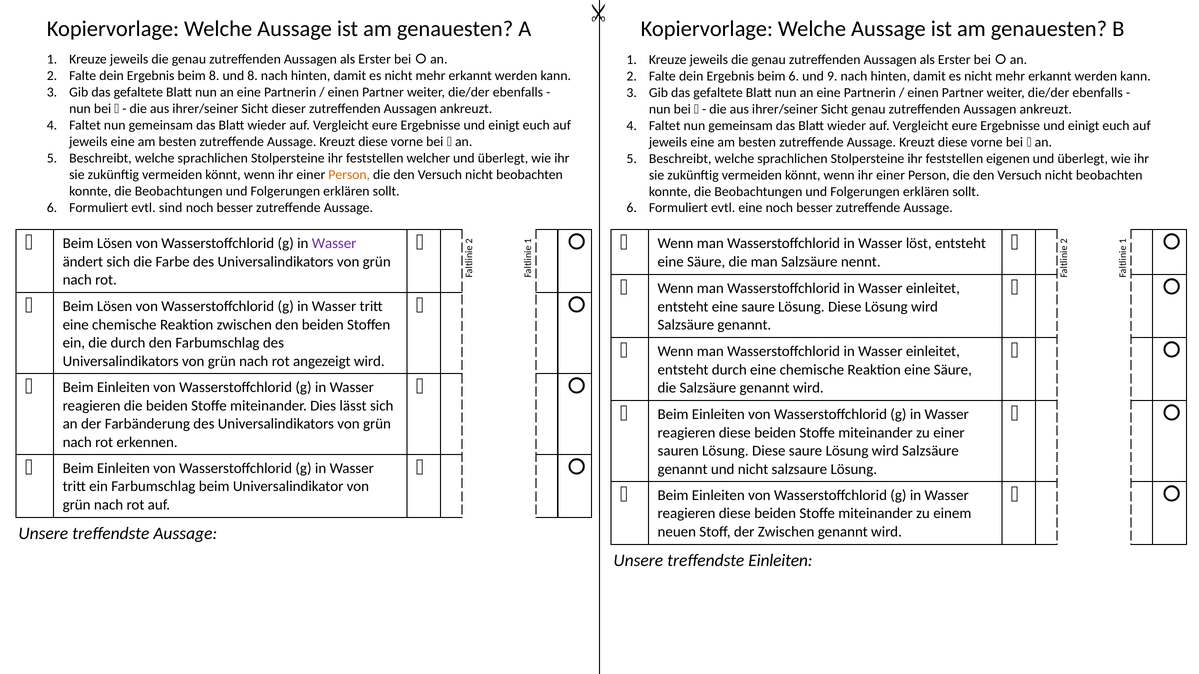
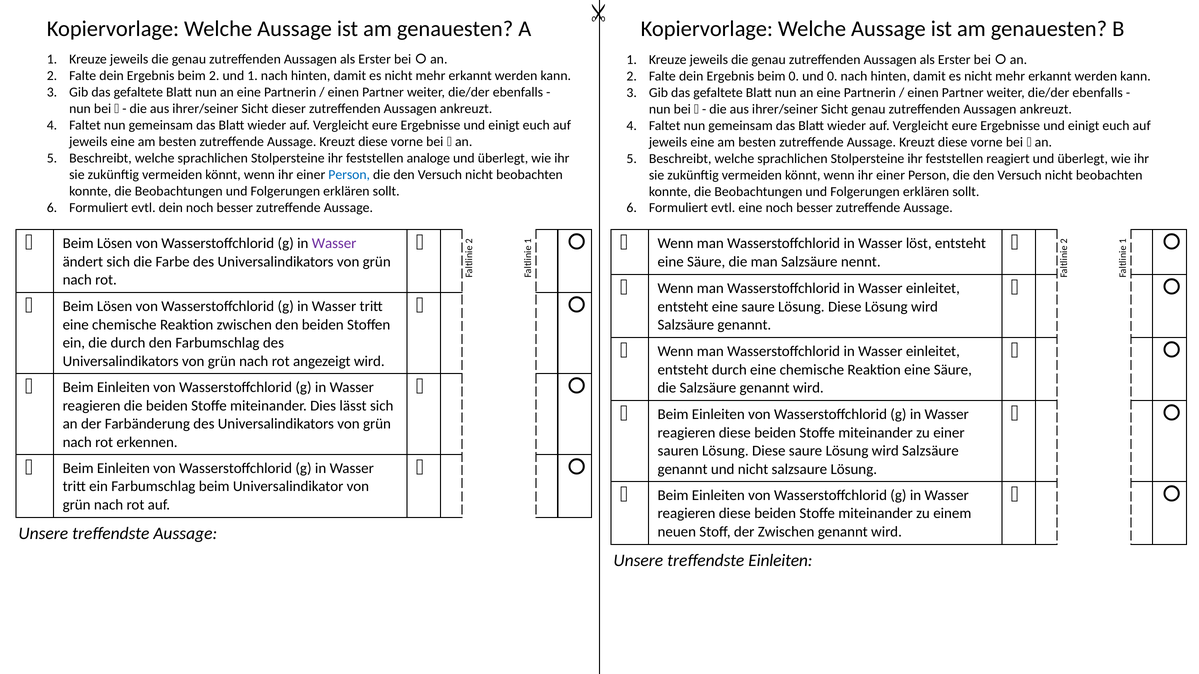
beim 8: 8 -> 2 (214, 76)
und 8: 8 -> 1 (253, 76)
beim 6: 6 -> 0 (794, 76)
und 9: 9 -> 0 (832, 76)
welcher: welcher -> analoge (428, 158)
eigenen: eigenen -> reagiert (1008, 159)
Person colour: orange -> blue (349, 175)
evtl sind: sind -> dein (171, 208)
